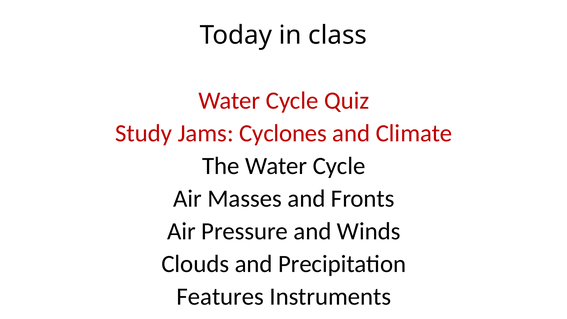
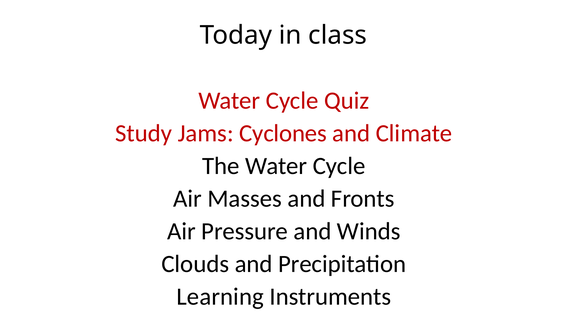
Features: Features -> Learning (220, 297)
